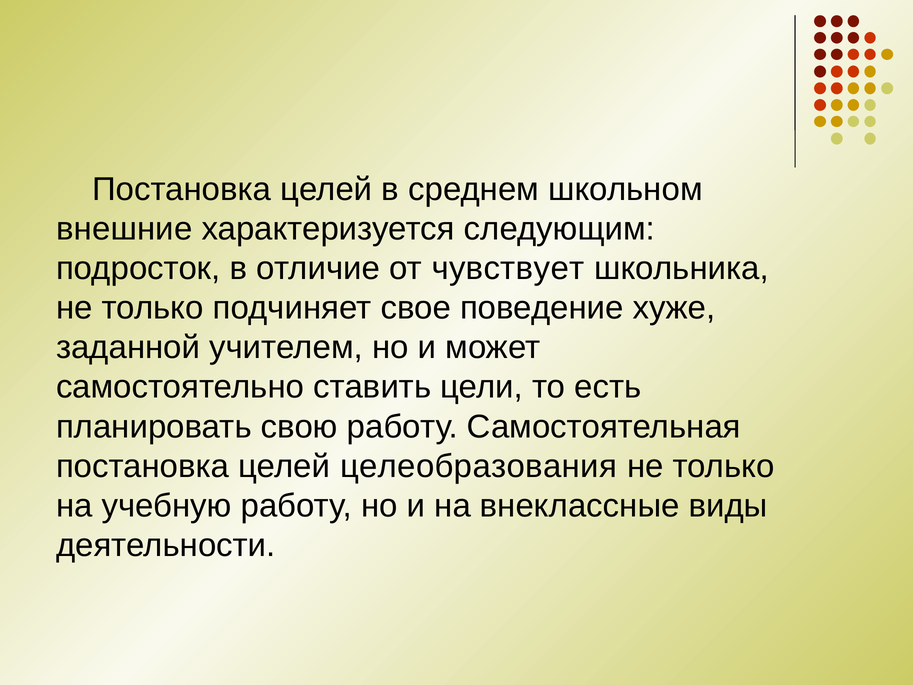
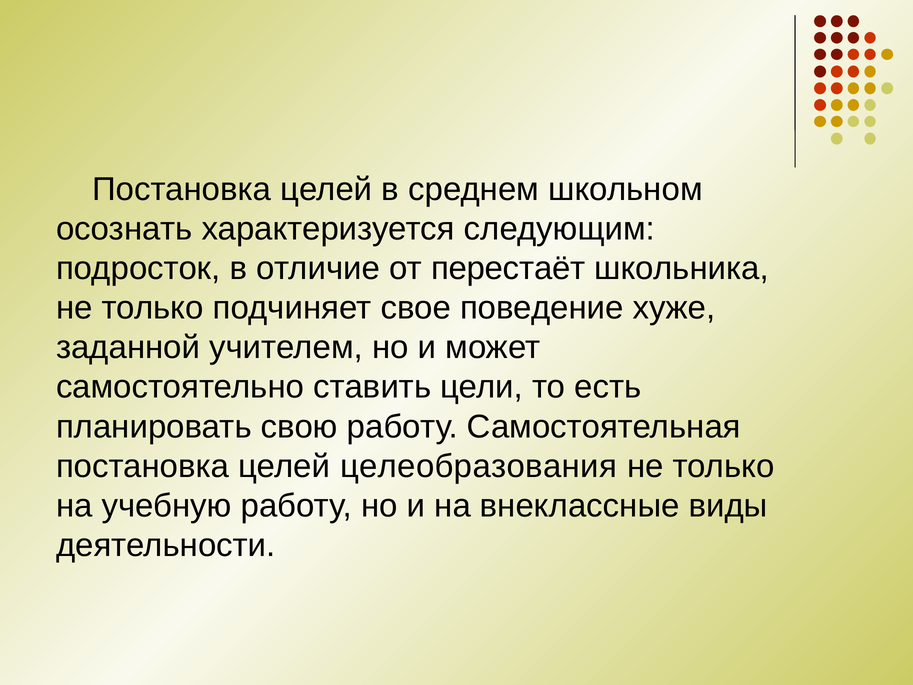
внешние: внешние -> осознать (124, 229)
чувствует: чувствует -> перестаёт (508, 268)
